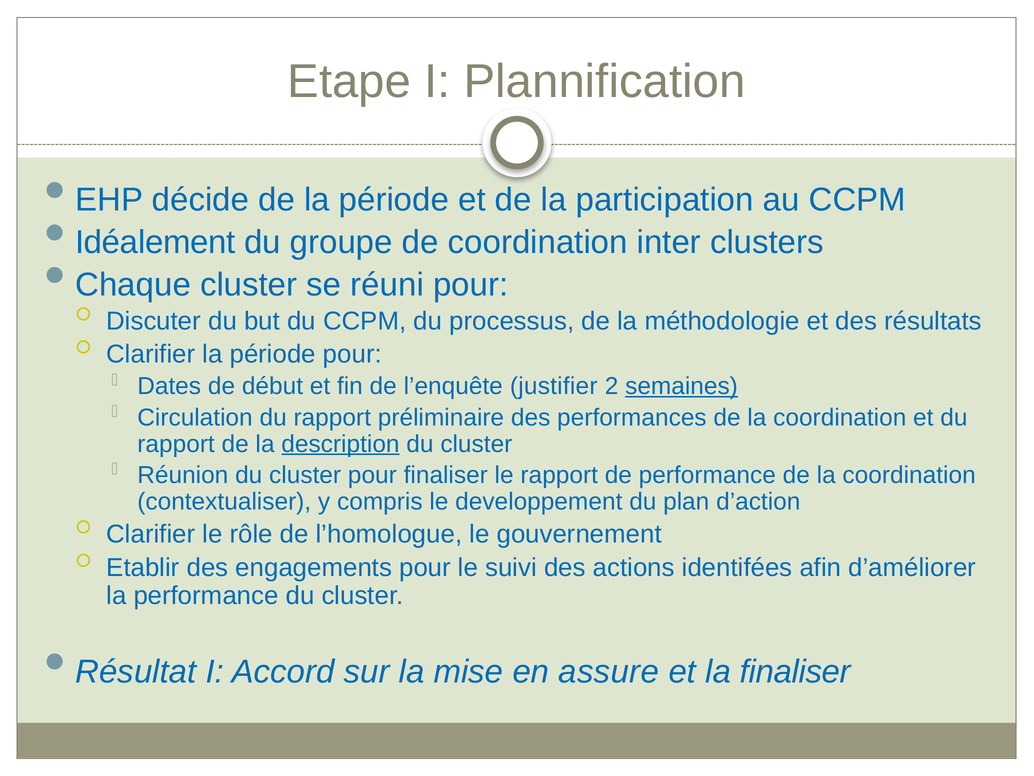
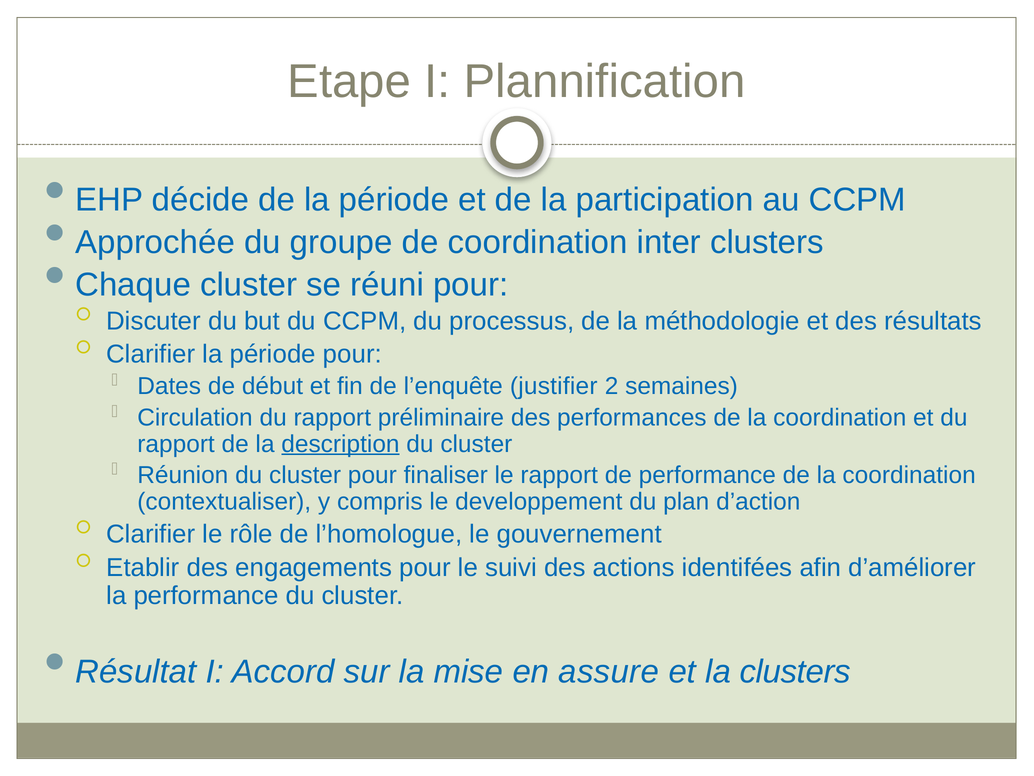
Idéalement: Idéalement -> Approchée (155, 242)
semaines underline: present -> none (682, 386)
la finaliser: finaliser -> clusters (795, 671)
